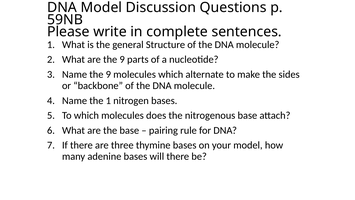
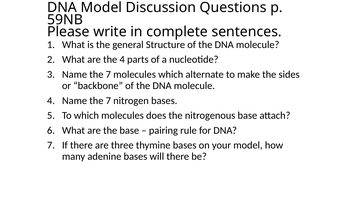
are the 9: 9 -> 4 (122, 59)
3 Name the 9: 9 -> 7 (108, 74)
4 Name the 1: 1 -> 7 (108, 100)
